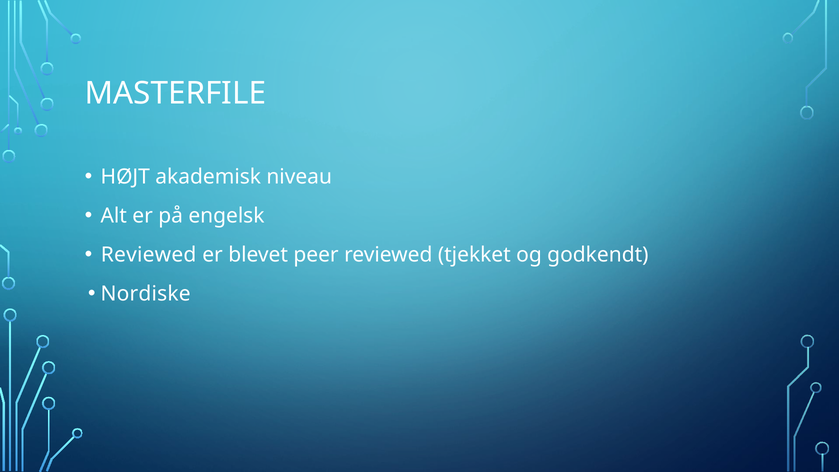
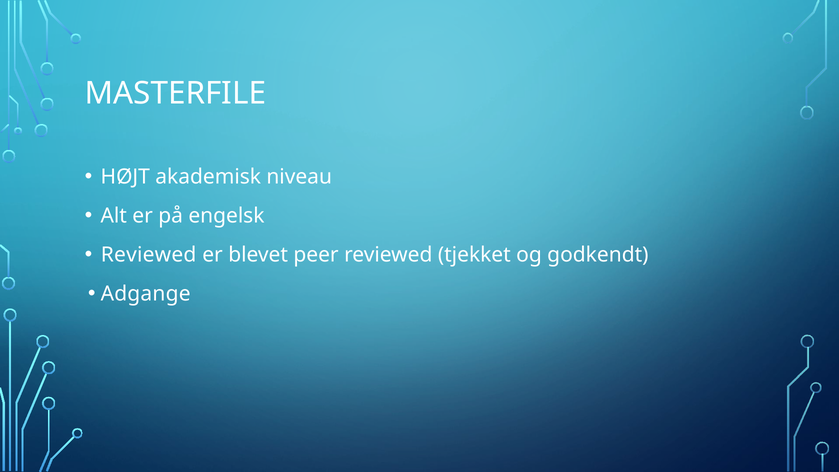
Nordiske: Nordiske -> Adgange (146, 294)
